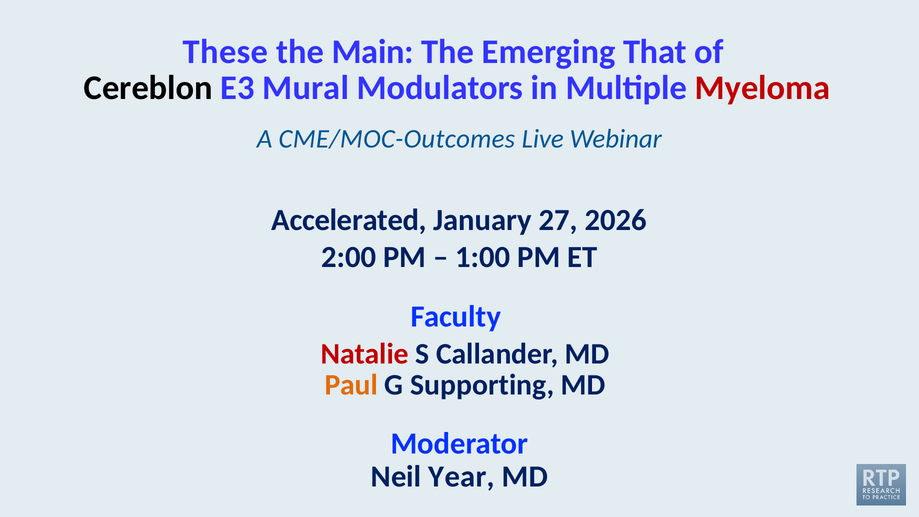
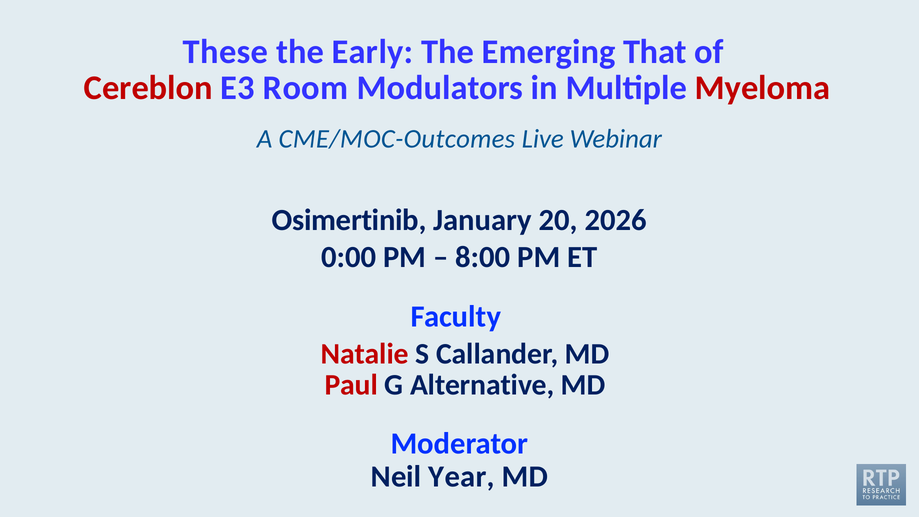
Main: Main -> Early (372, 52)
Cereblon colour: black -> red (148, 88)
Mural: Mural -> Room (306, 88)
Accelerated: Accelerated -> Osimertinib (349, 220)
27: 27 -> 20 (558, 220)
2:00: 2:00 -> 0:00 (349, 257)
1:00: 1:00 -> 8:00 (483, 257)
Paul colour: orange -> red (351, 385)
Supporting: Supporting -> Alternative (482, 385)
